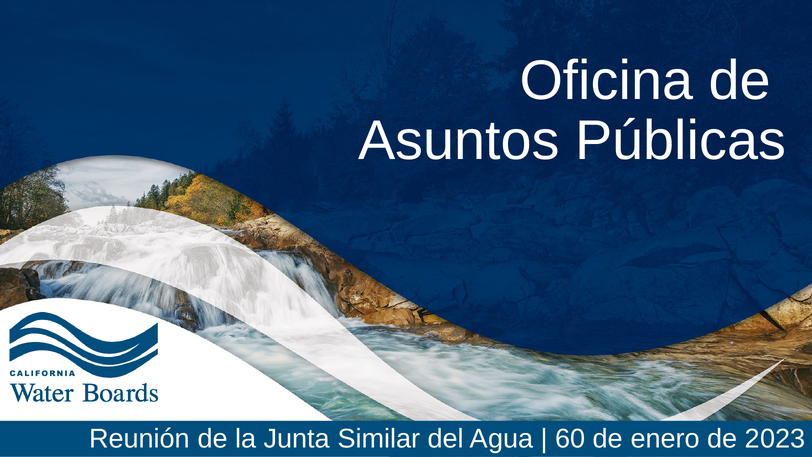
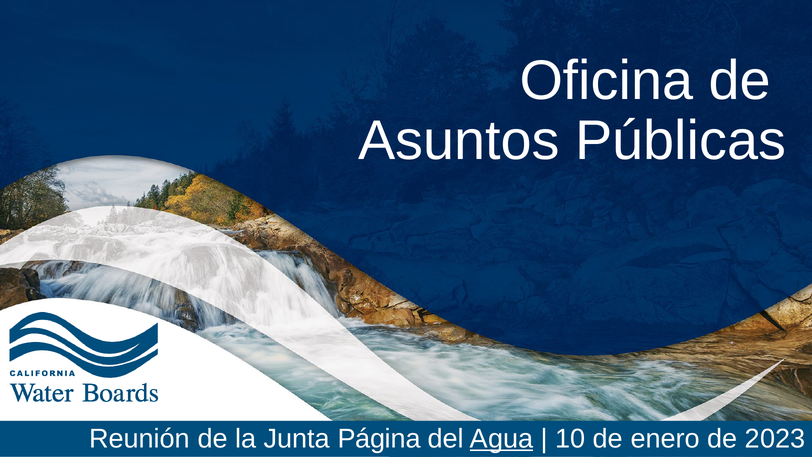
Similar: Similar -> Página (379, 438)
Agua underline: none -> present (502, 438)
60: 60 -> 10 (570, 438)
